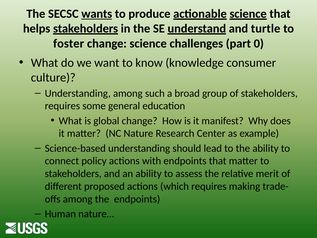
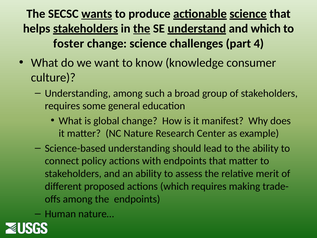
the underline: none -> present (142, 29)
and turtle: turtle -> which (266, 29)
0: 0 -> 4 (259, 43)
